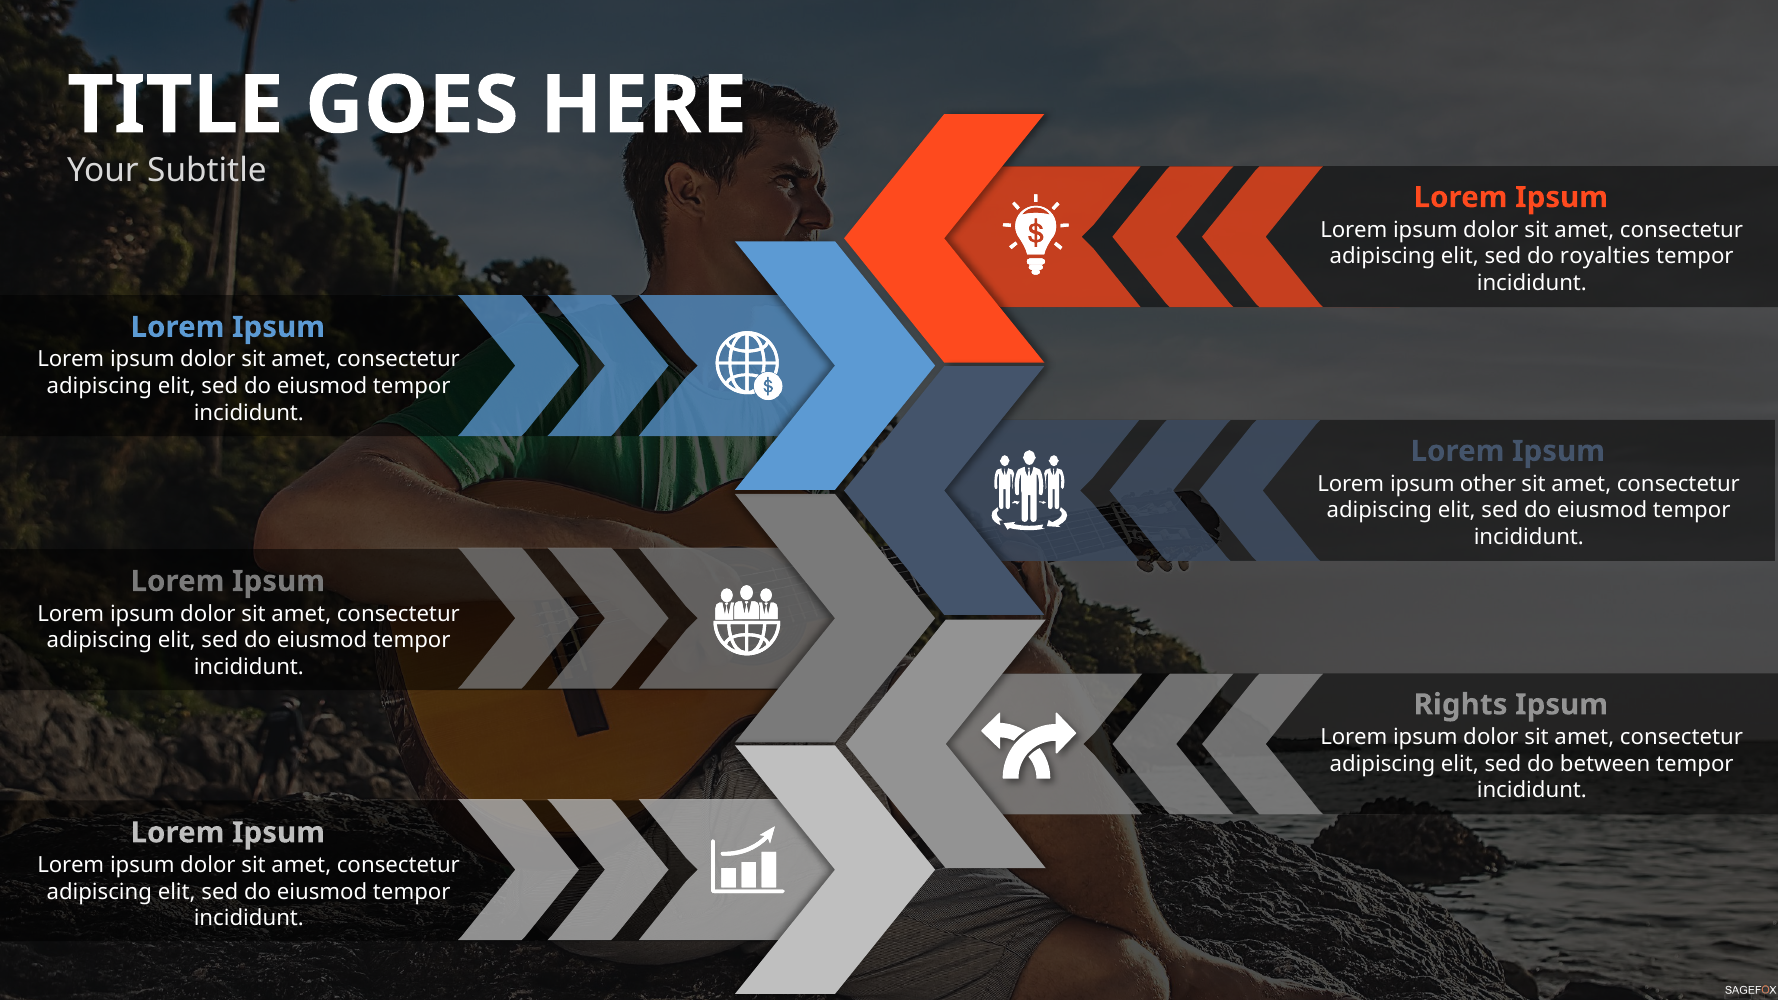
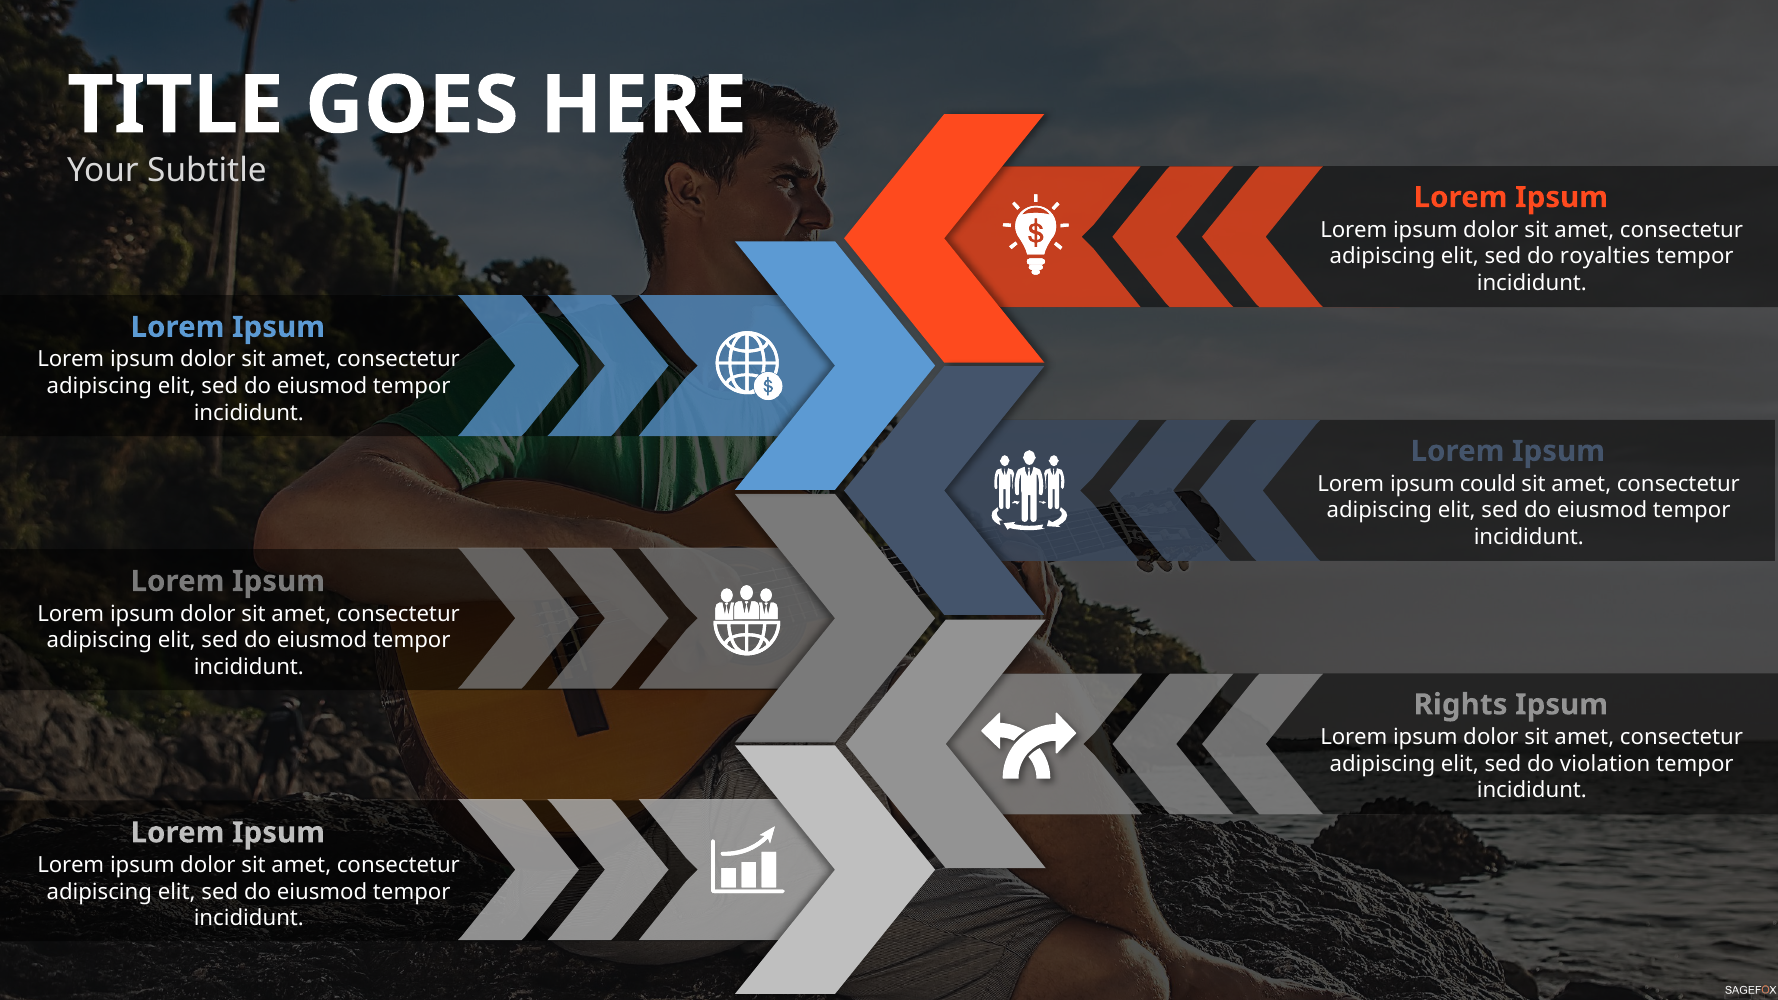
other: other -> could (1488, 484)
between: between -> violation (1605, 764)
